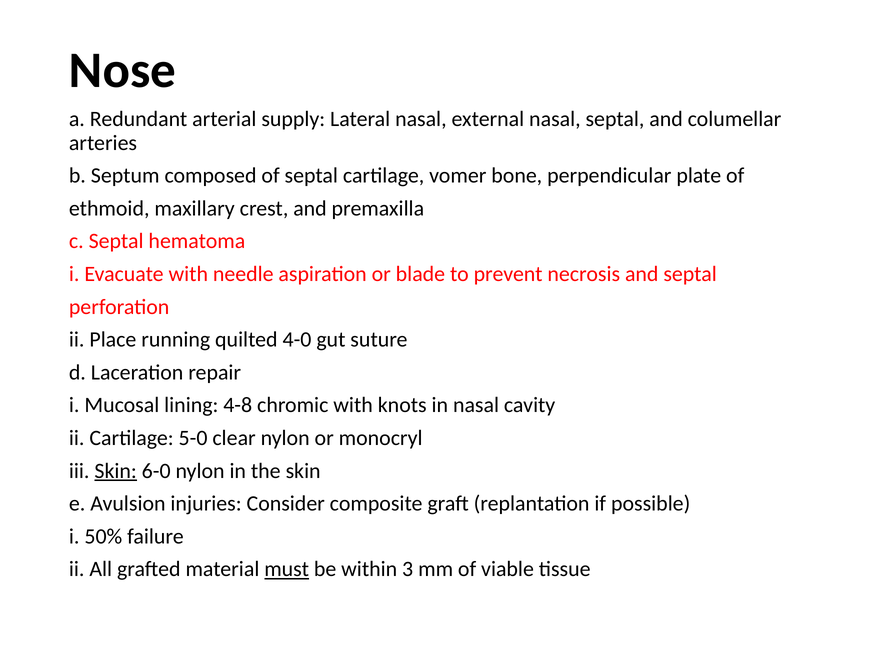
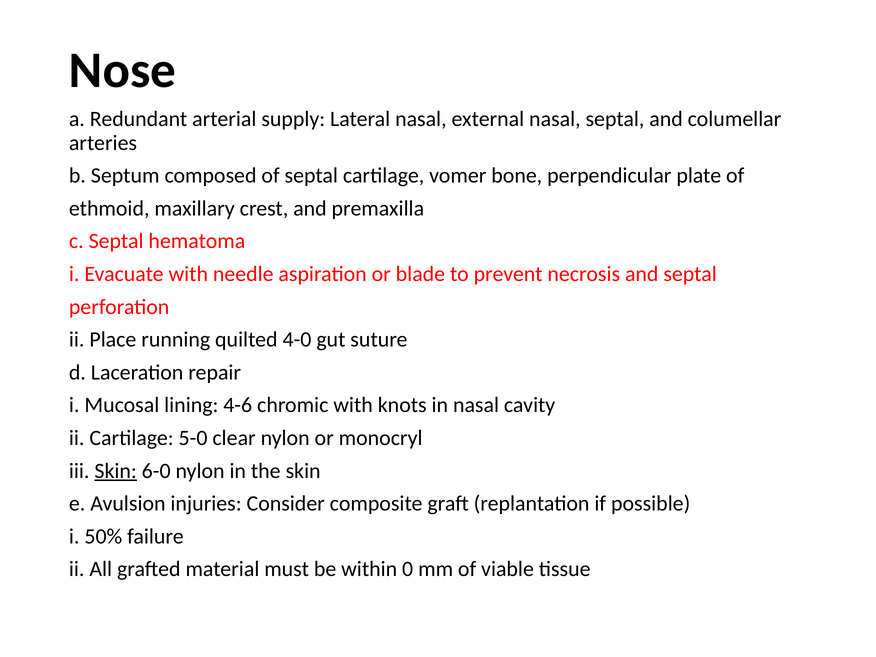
4-8: 4-8 -> 4-6 (238, 405)
must underline: present -> none (287, 569)
3: 3 -> 0 (408, 569)
